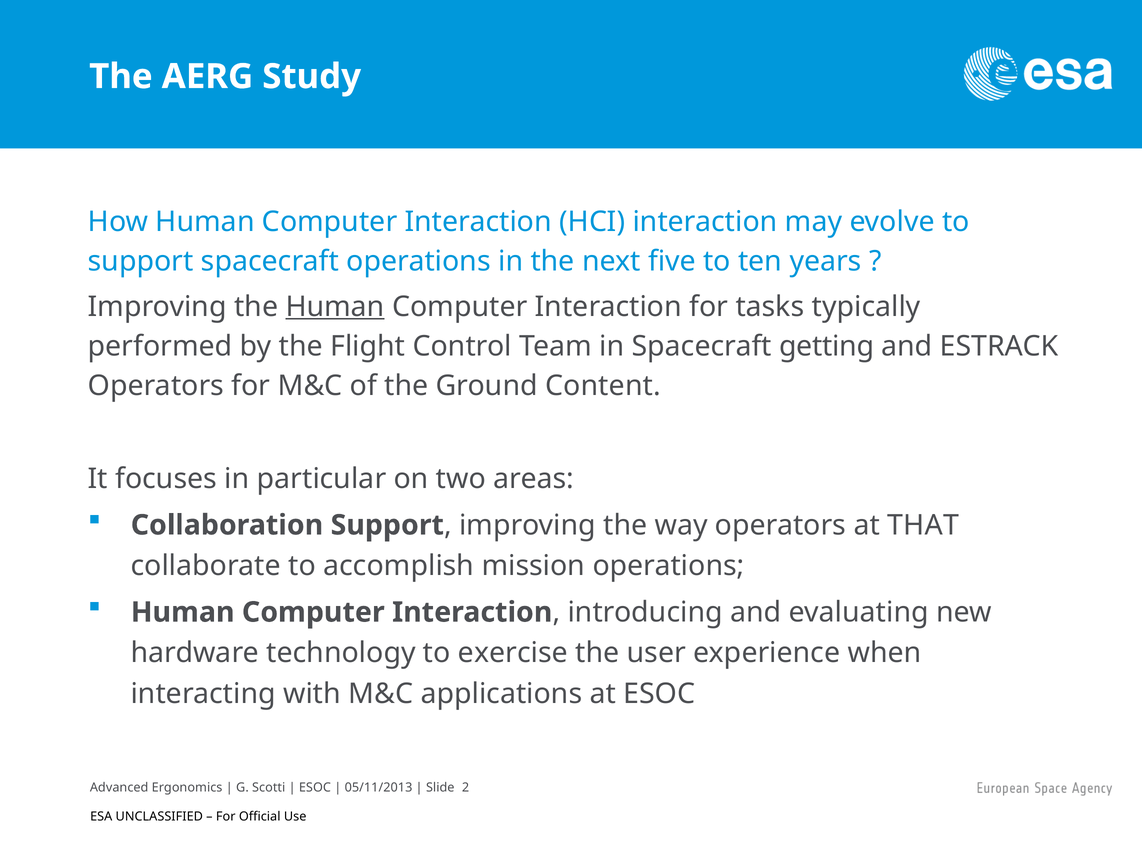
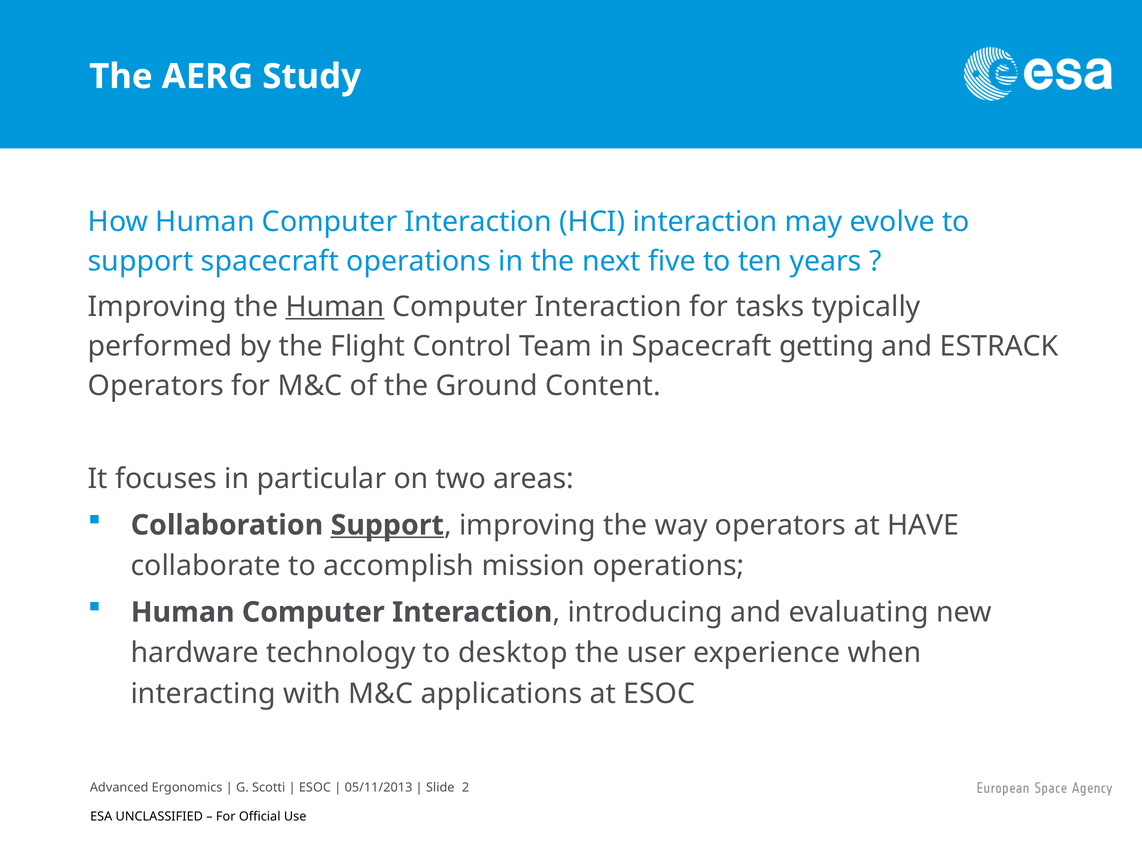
Support underline: none -> present (387, 525)
THAT: THAT -> HAVE (923, 525)
exercise: exercise -> desktop (513, 653)
